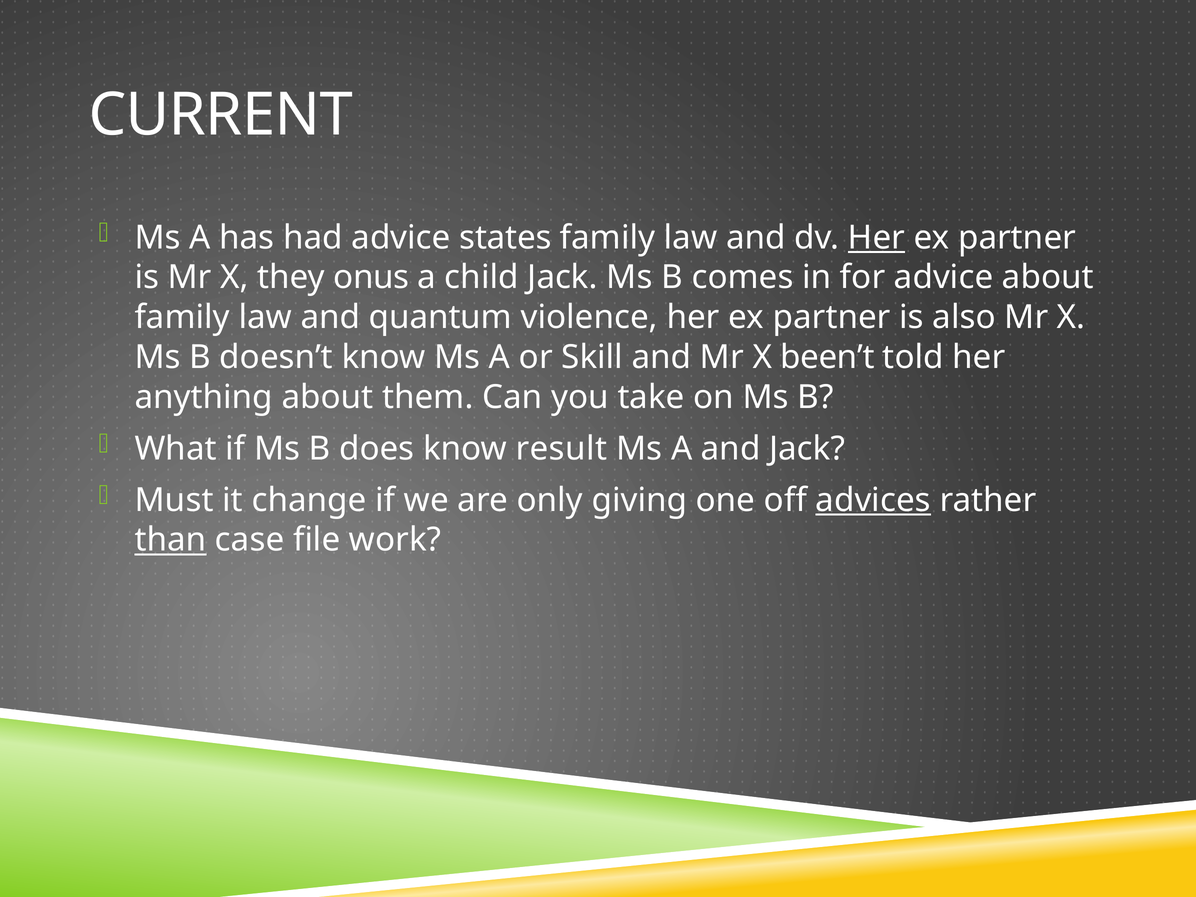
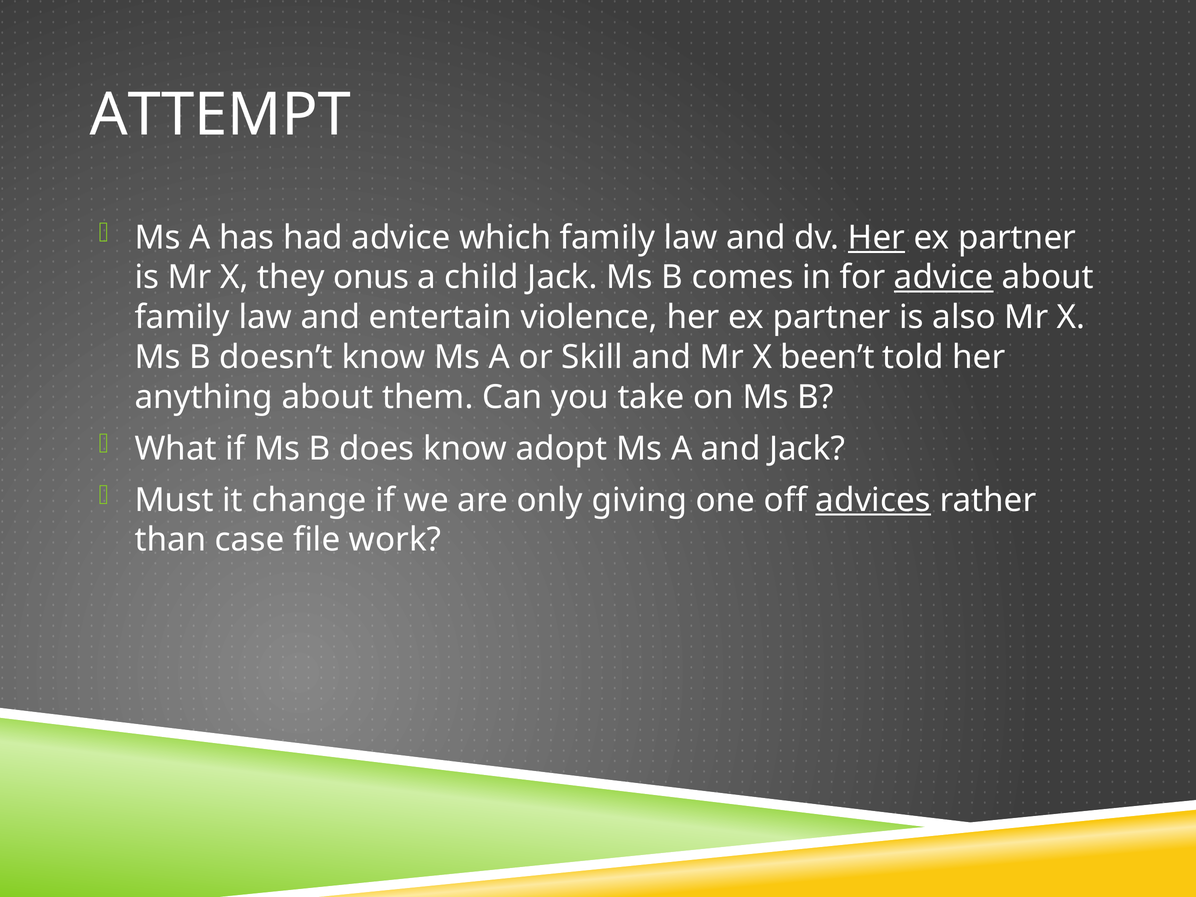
CURRENT: CURRENT -> ATTEMPT (220, 115)
states: states -> which (505, 238)
advice underline: none -> present (944, 277)
quantum: quantum -> entertain (440, 317)
result: result -> adopt (562, 449)
than underline: present -> none (170, 540)
